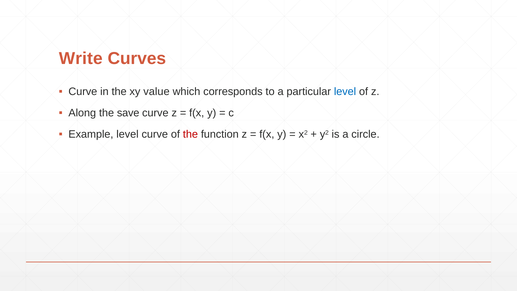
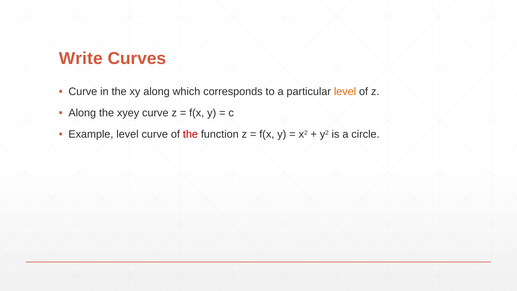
xy value: value -> along (157, 92)
level colour: blue -> orange (345, 92)
save: save -> xyey (128, 113)
